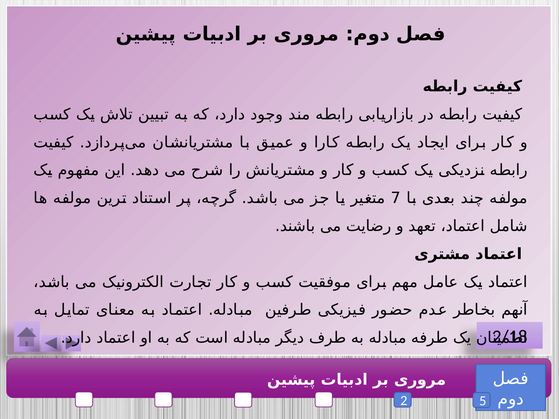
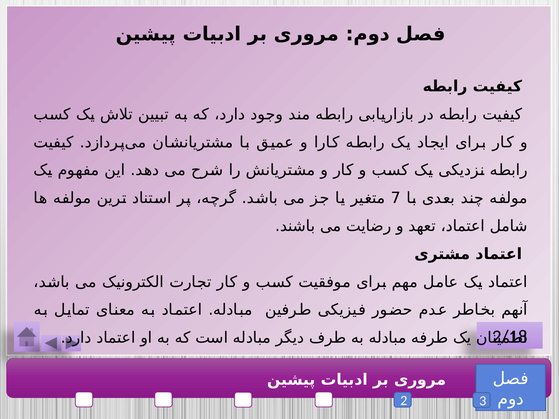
5: 5 -> 3 (483, 401)
